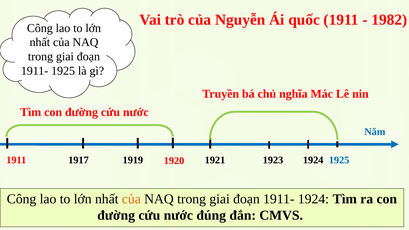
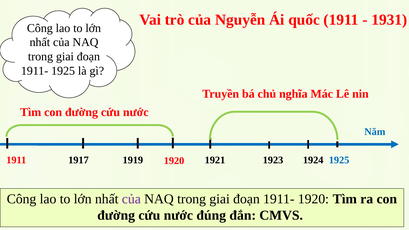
1982: 1982 -> 1931 (389, 20)
của colour: orange -> purple (131, 199)
1911- 1924: 1924 -> 1920 (313, 199)
